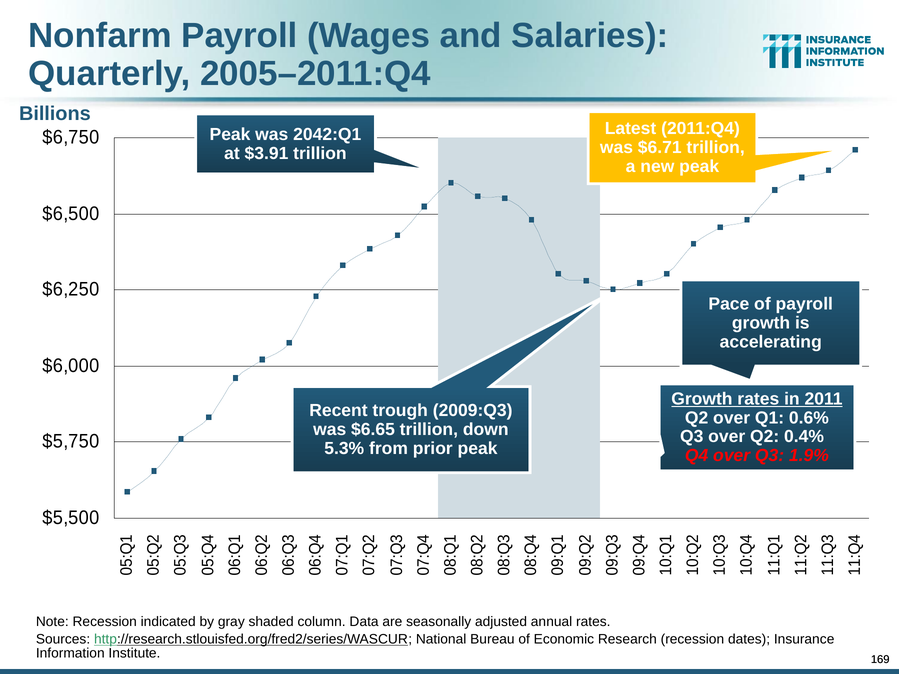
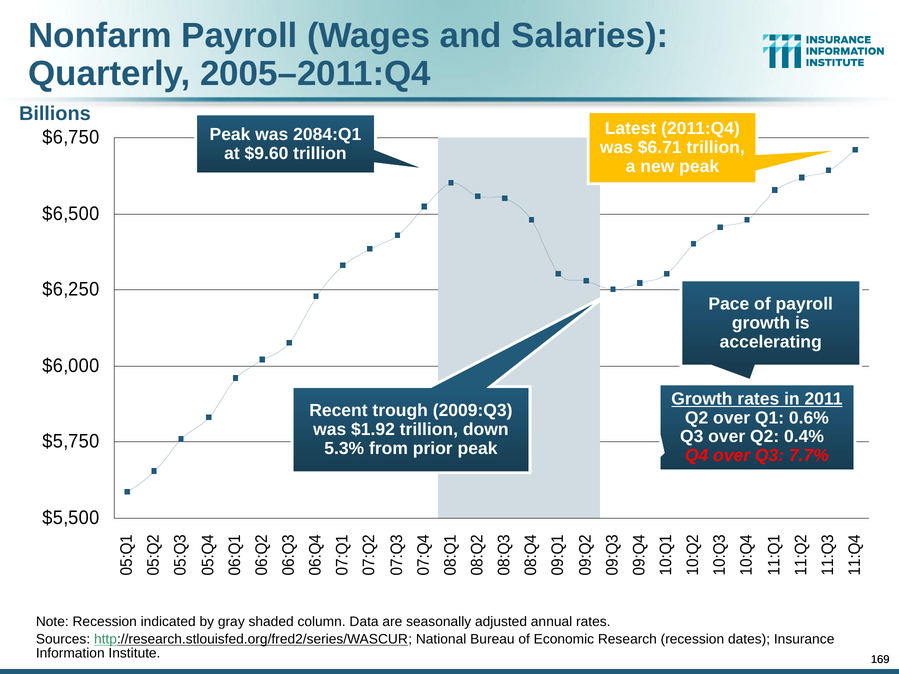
2042:Q1: 2042:Q1 -> 2084:Q1 (327, 134)
$3.91: $3.91 -> $9.60 (266, 153)
$6.65: $6.65 -> $1.92 (373, 430)
1.9%: 1.9% -> 7.7% (809, 456)
